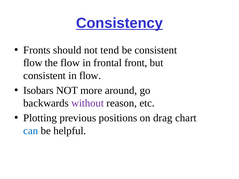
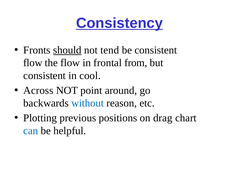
should underline: none -> present (67, 50)
front: front -> from (136, 63)
in flow: flow -> cool (90, 76)
Isobars: Isobars -> Across (38, 91)
more: more -> point (91, 91)
without colour: purple -> blue (88, 103)
